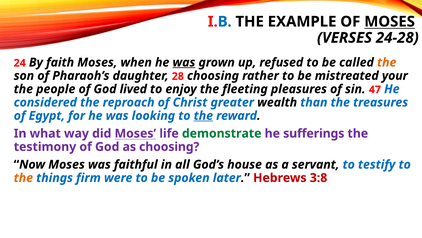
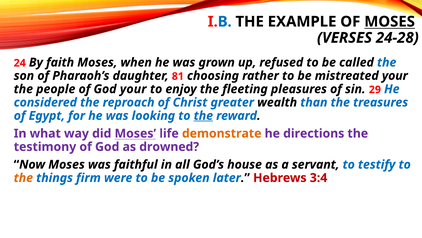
was underline: present -> none (184, 62)
the colour: orange -> blue (387, 62)
28: 28 -> 81 (178, 76)
God lived: lived -> your (133, 89)
47: 47 -> 29 (375, 89)
demonstrate colour: green -> orange (222, 133)
sufferings: sufferings -> directions (314, 133)
as choosing: choosing -> drowned (169, 146)
3:8: 3:8 -> 3:4 (319, 177)
